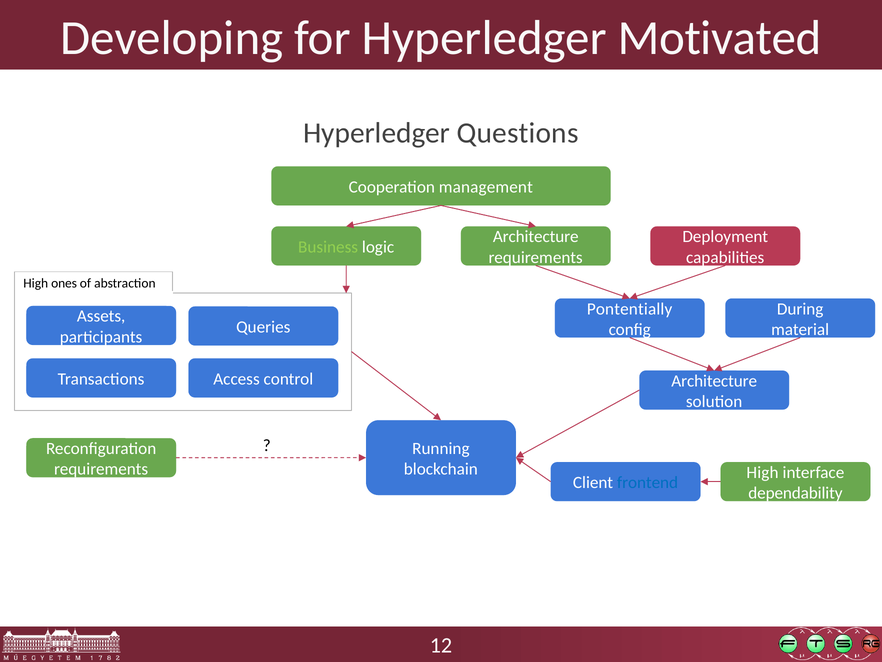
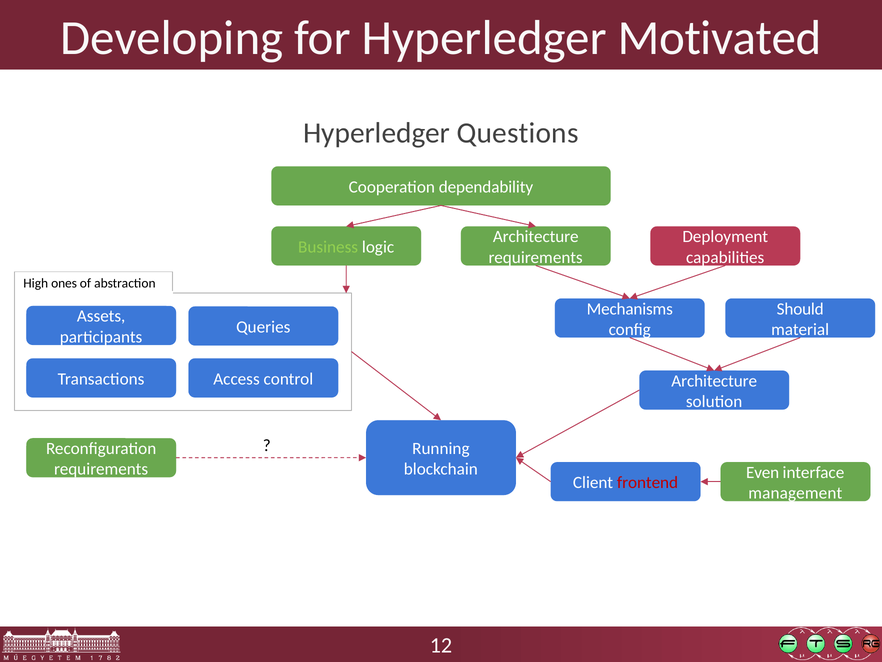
management: management -> dependability (486, 187)
Pontentially: Pontentially -> Mechanisms (630, 309)
During: During -> Should (800, 309)
requirements High: High -> Even (763, 472)
frontend colour: blue -> red (648, 482)
dependability: dependability -> management (795, 493)
